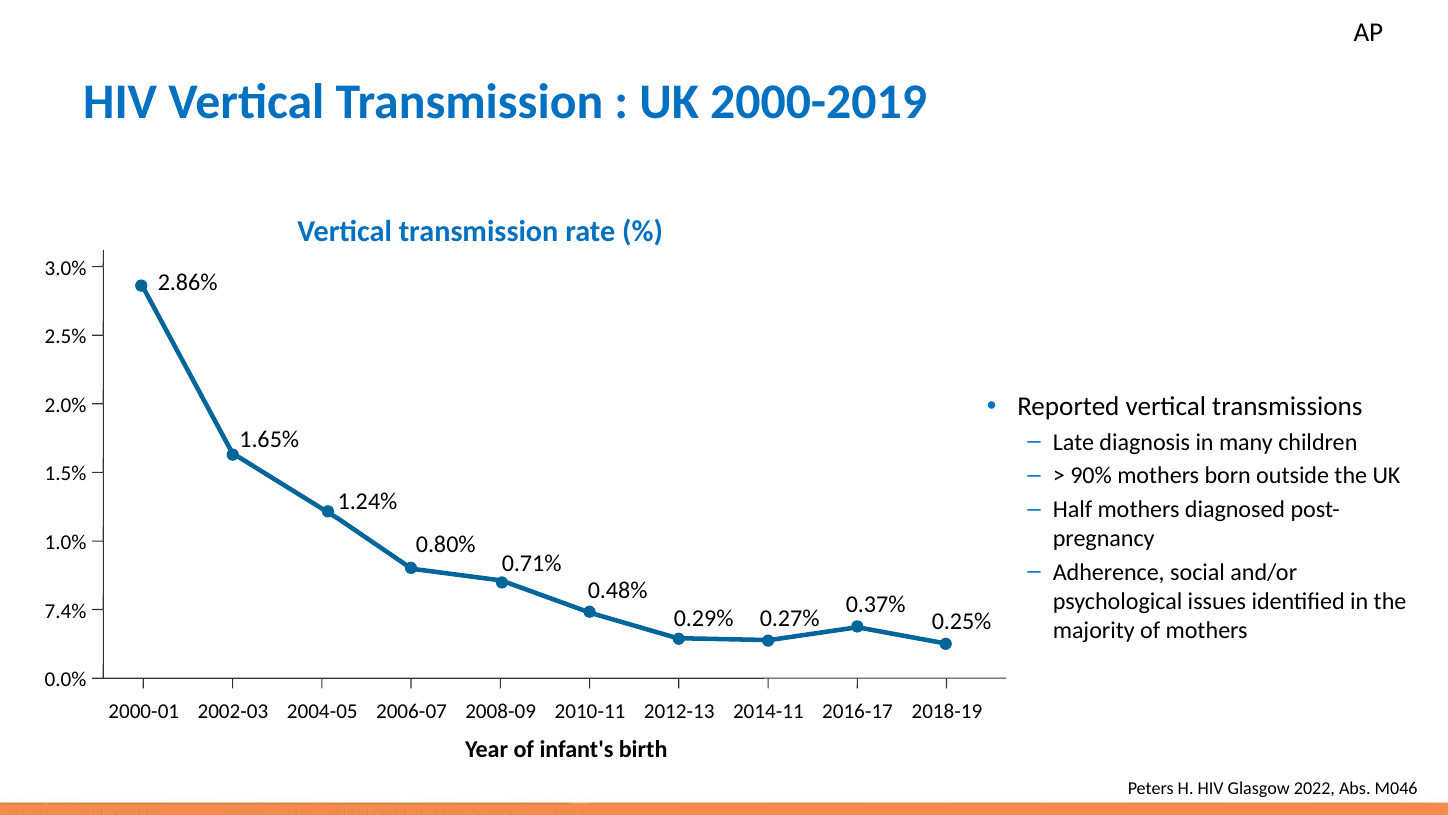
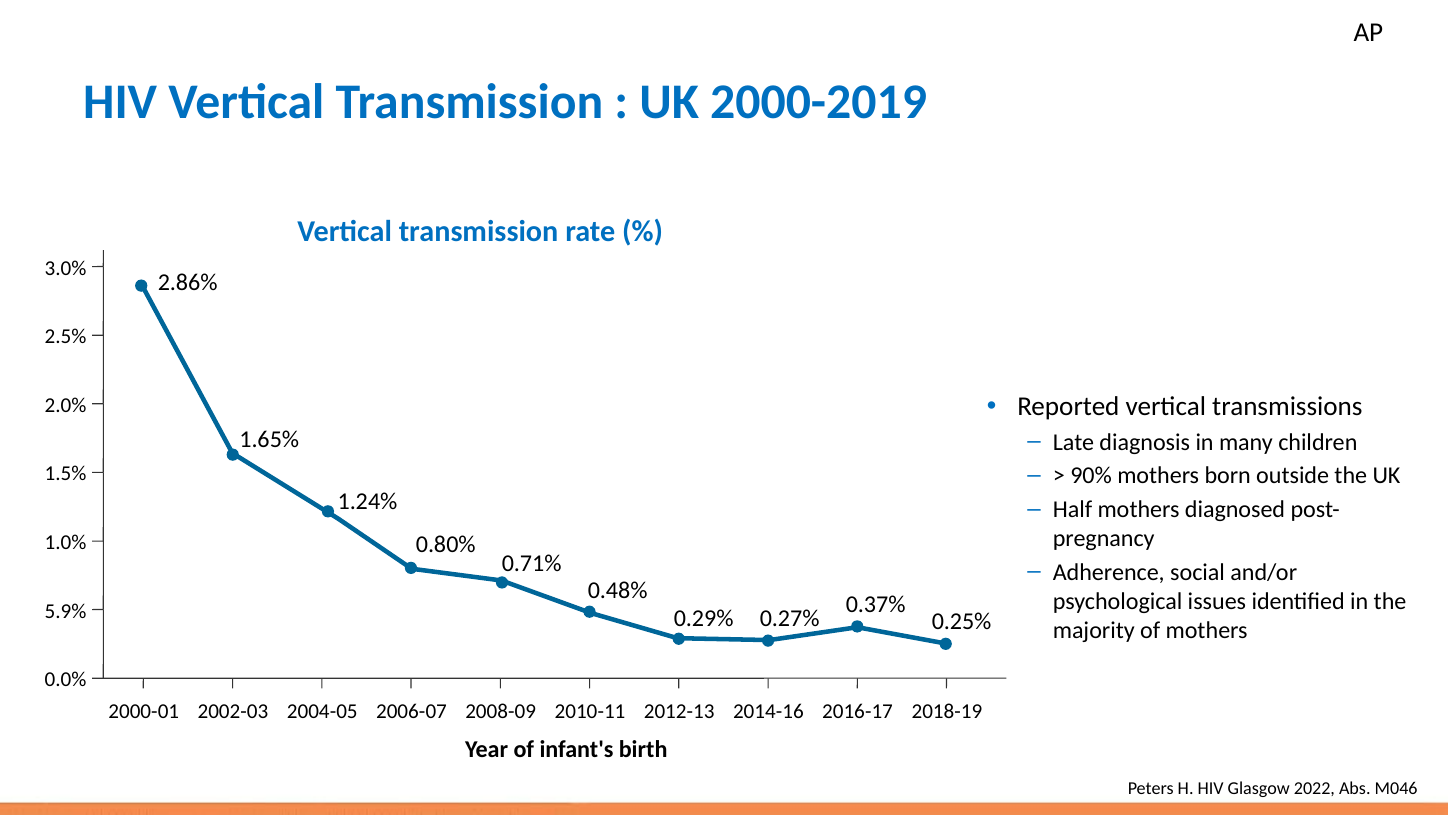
7.4%: 7.4% -> 5.9% (66, 611)
2014-11: 2014-11 -> 2014-16 (768, 711)
